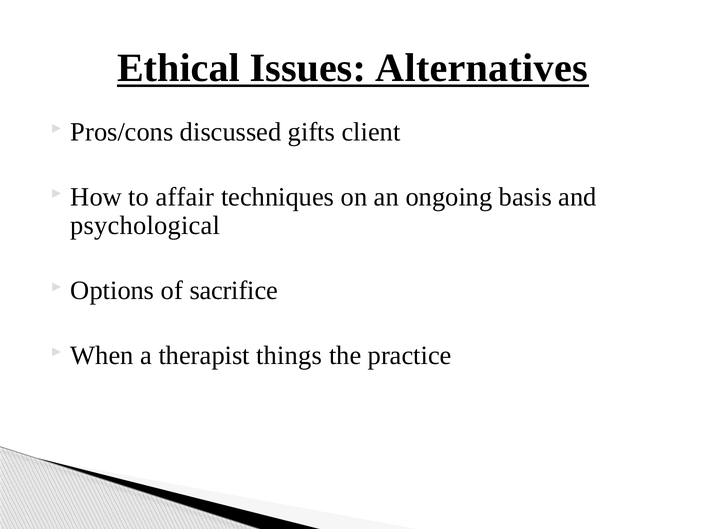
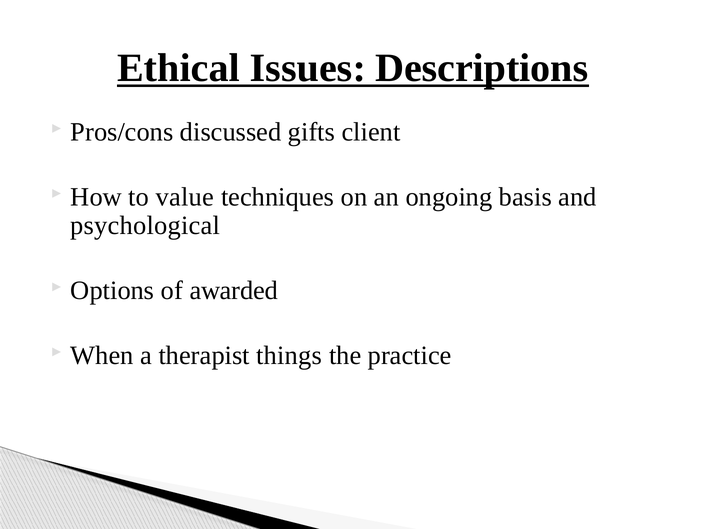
Alternatives: Alternatives -> Descriptions (482, 68)
affair: affair -> value (185, 197)
sacrifice: sacrifice -> awarded (234, 291)
